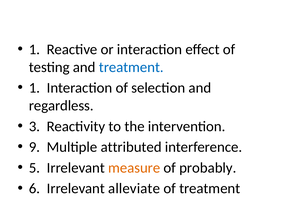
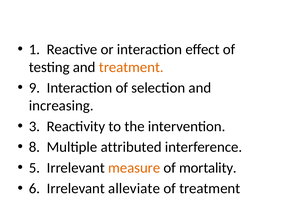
treatment colour: blue -> orange (131, 67)
1: 1 -> 9 (34, 88)
regardless: regardless -> increasing (61, 106)
9: 9 -> 8 (34, 147)
probably: probably -> mortality (208, 168)
